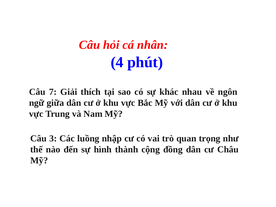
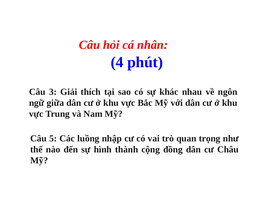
7: 7 -> 3 (53, 92)
3: 3 -> 5 (53, 138)
